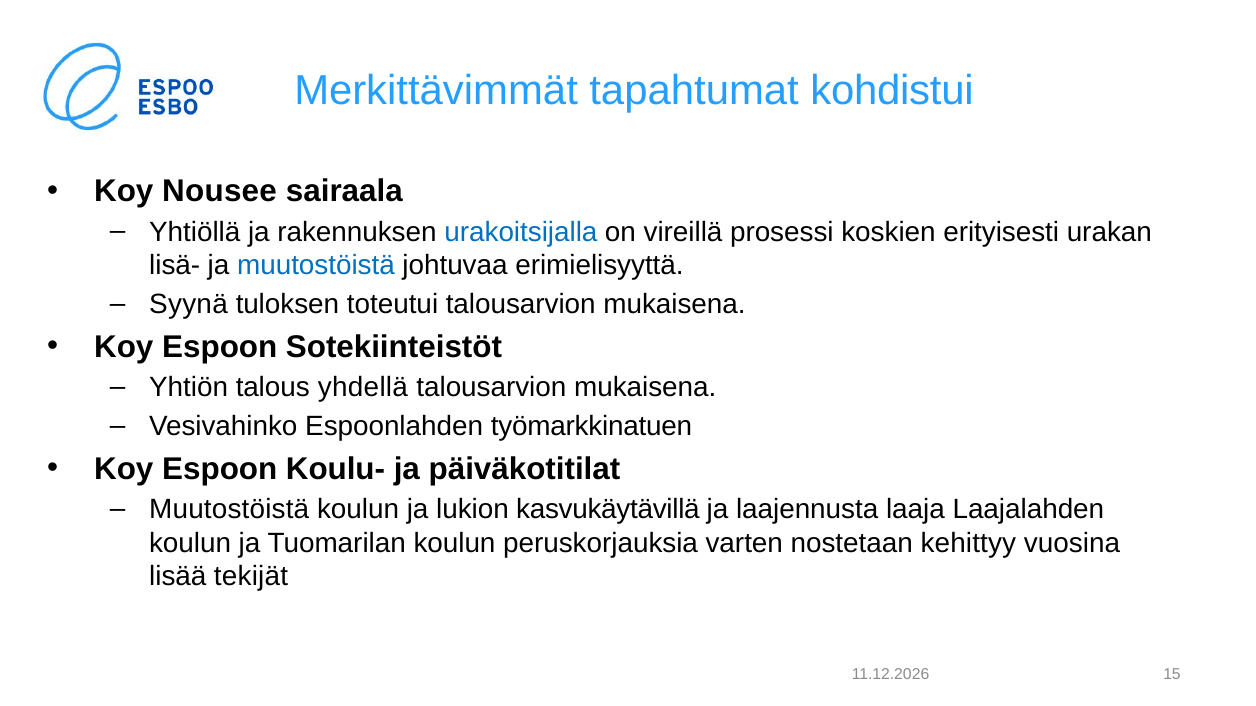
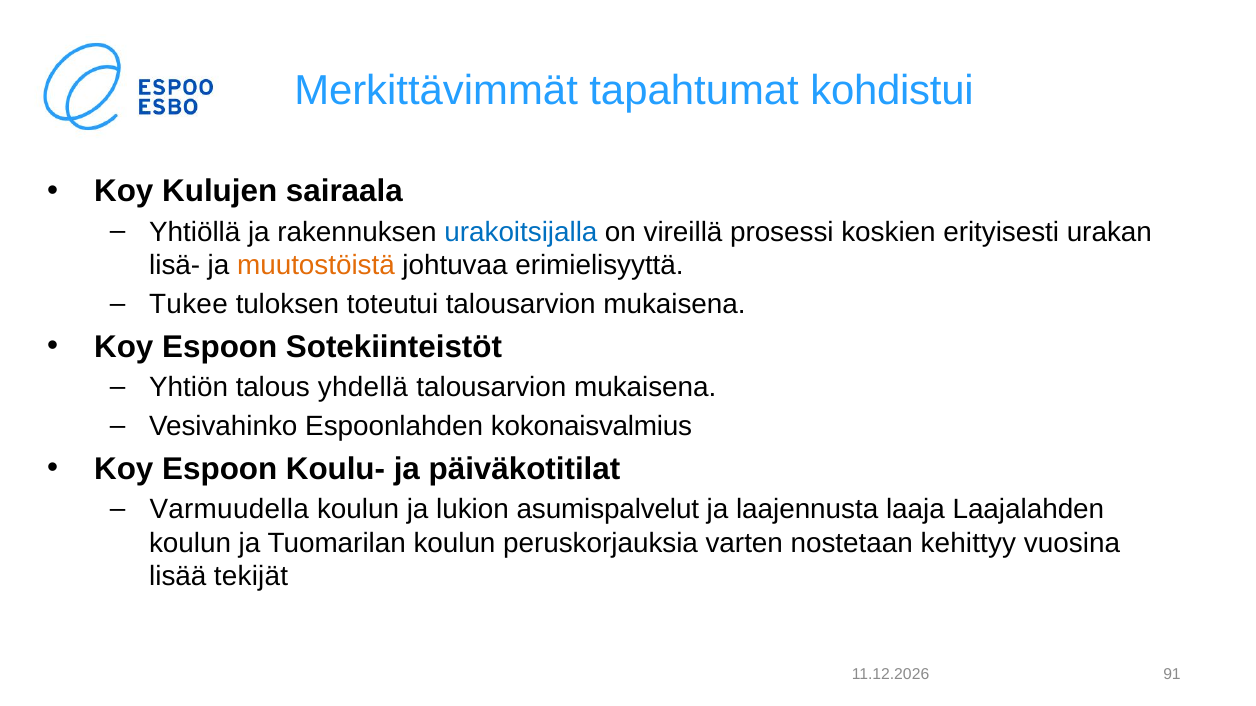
Nousee: Nousee -> Kulujen (220, 192)
muutostöistä colour: blue -> orange (316, 266)
Syynä: Syynä -> Tukee (188, 305)
työmarkkinatuen: työmarkkinatuen -> kokonaisvalmius (591, 427)
Muutostöistä: Muutostöistä -> Varmuudella (229, 510)
kasvukäytävillä: kasvukäytävillä -> asumispalvelut (608, 510)
15: 15 -> 91 (1172, 675)
